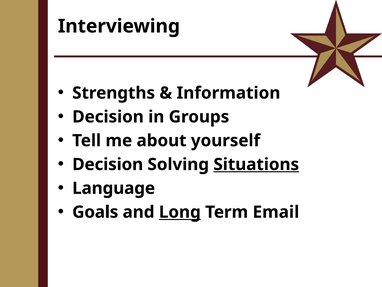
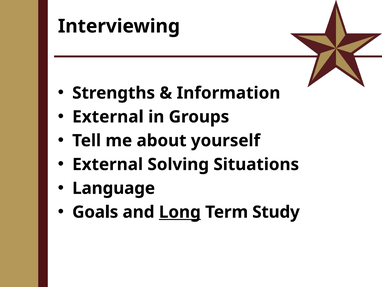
Decision: Decision -> External (108, 117)
Decision: Decision -> External (108, 164)
Situations underline: present -> none (256, 164)
Email: Email -> Study (276, 212)
